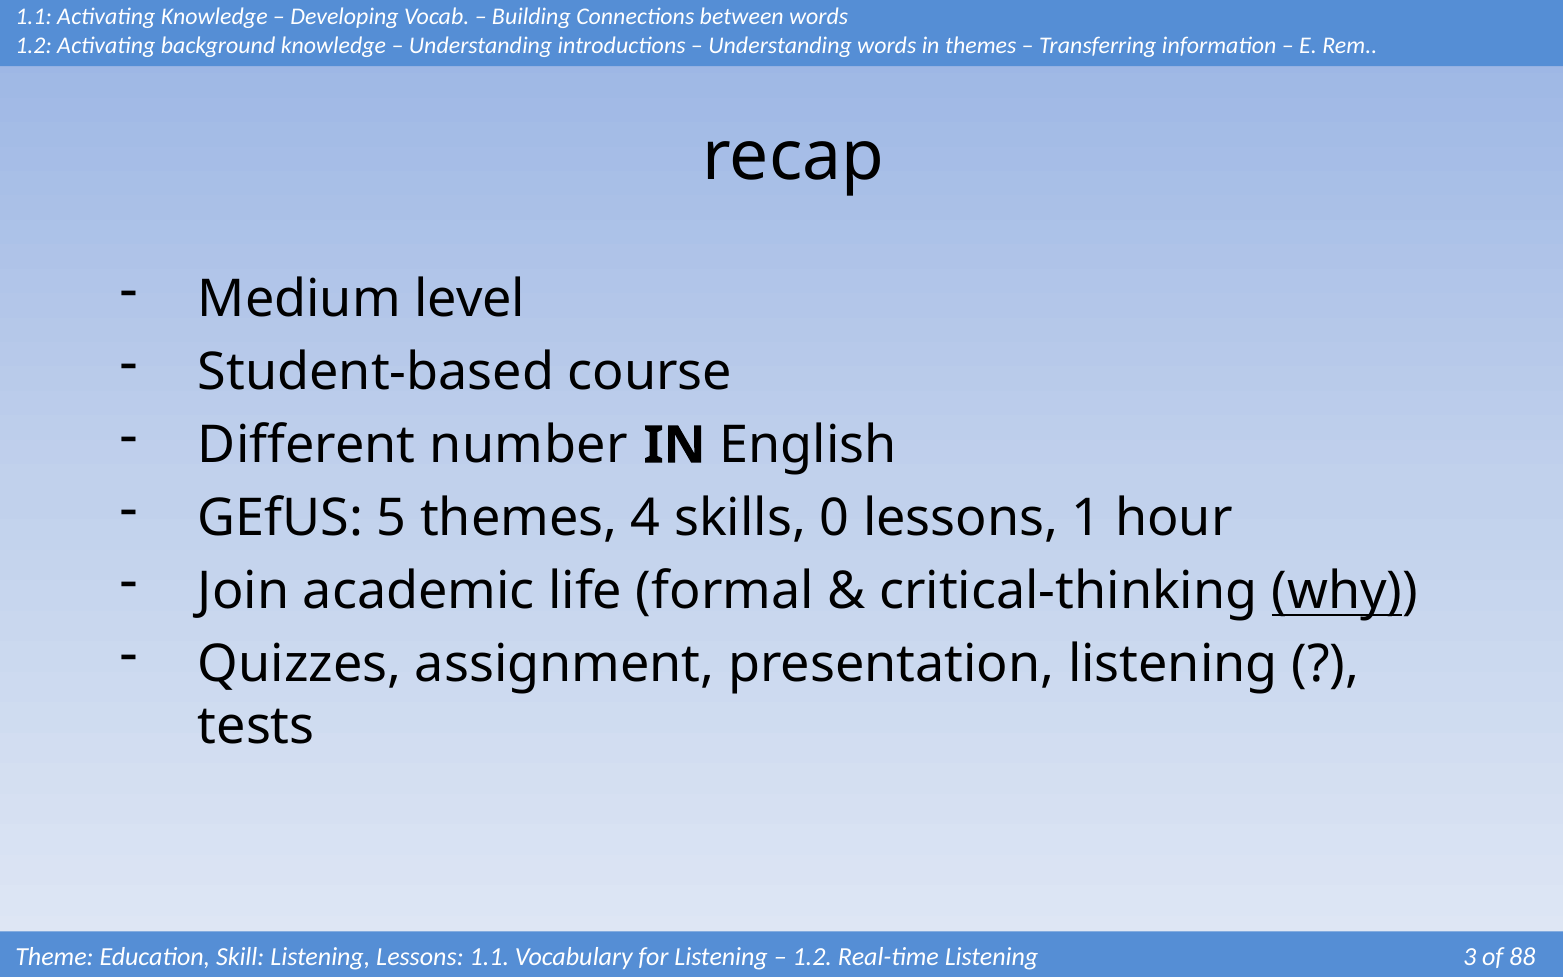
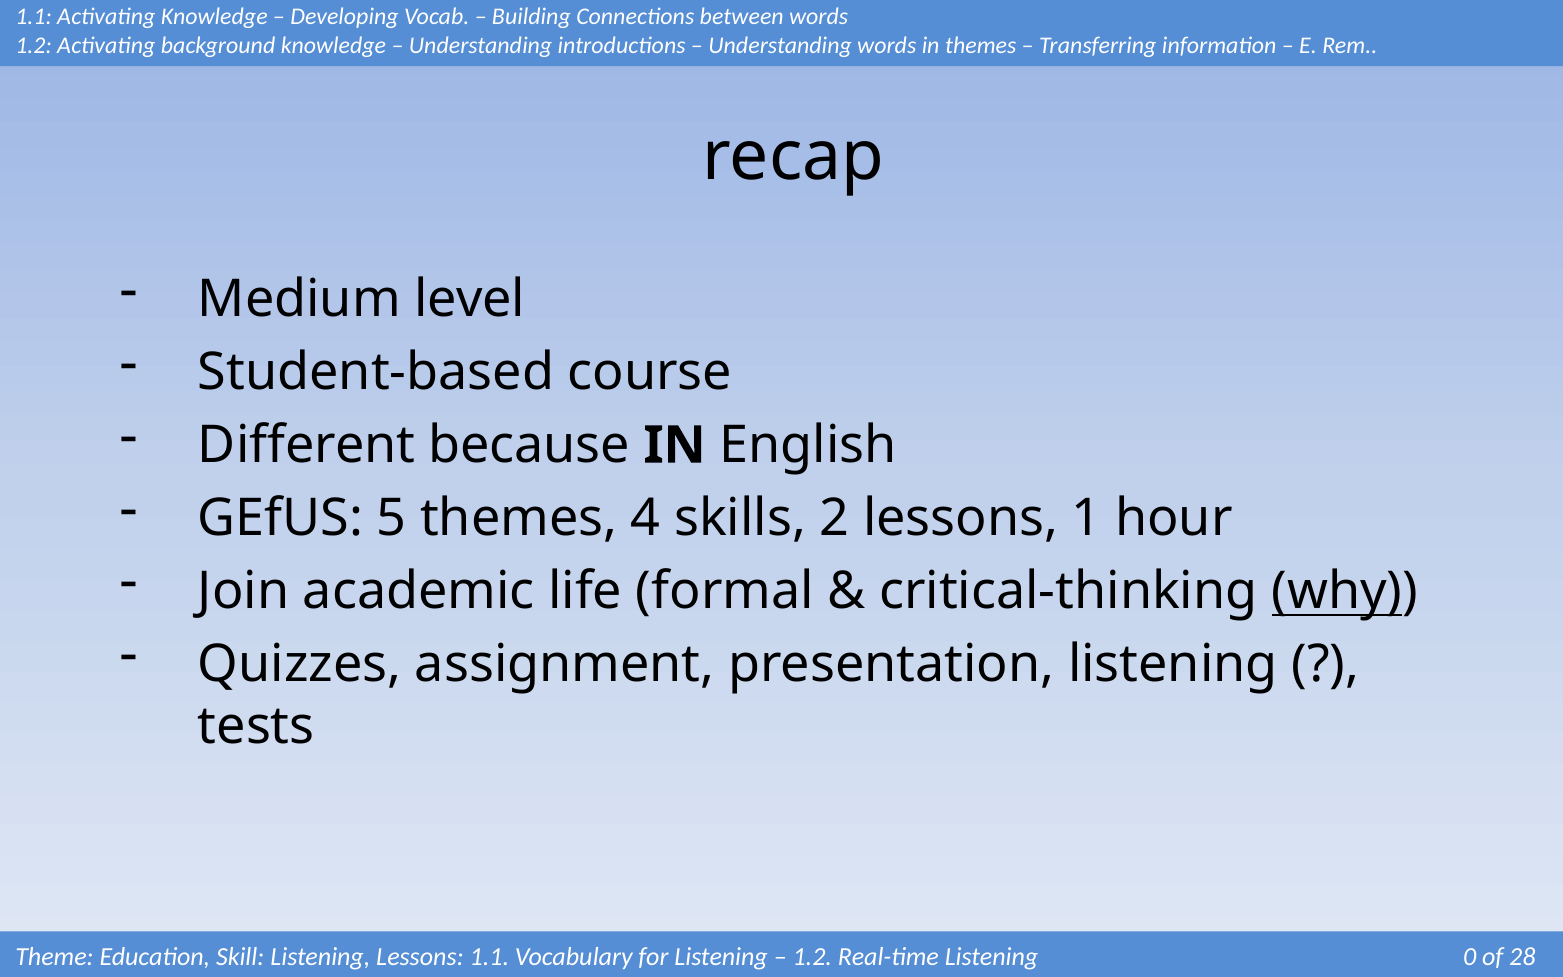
number: number -> because (529, 445)
0: 0 -> 2 (835, 518)
3: 3 -> 0 (1470, 956)
88: 88 -> 28 (1522, 956)
